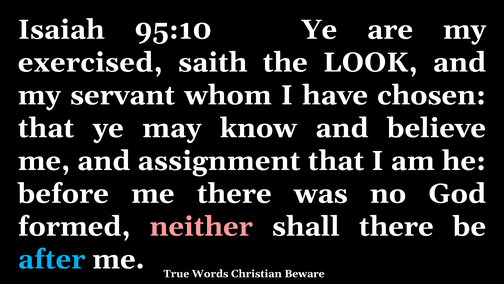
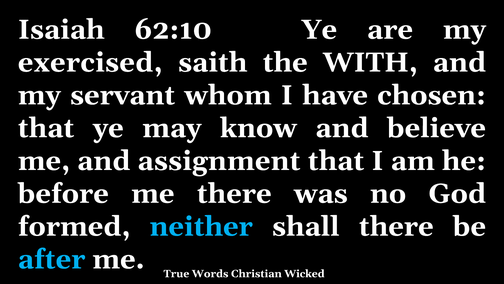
95:10: 95:10 -> 62:10 (173, 30)
LOOK: LOOK -> WITH (370, 62)
neither colour: pink -> light blue (201, 226)
Beware: Beware -> Wicked (304, 273)
